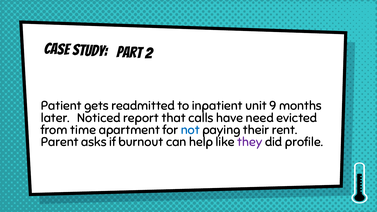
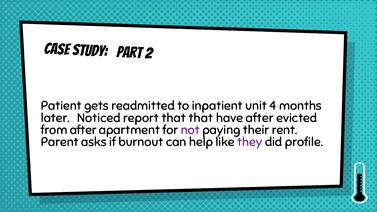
9: 9 -> 4 (273, 106)
that calls: calls -> that (201, 118)
have need: need -> after (260, 118)
from time: time -> after (83, 130)
not colour: blue -> purple (190, 130)
